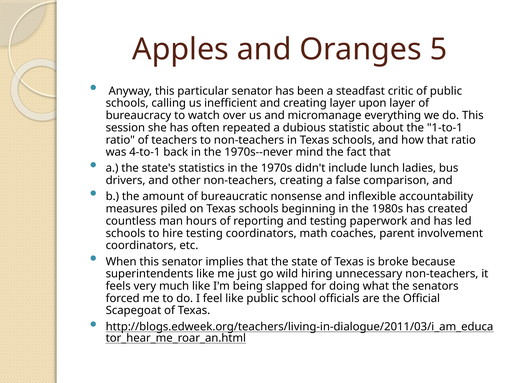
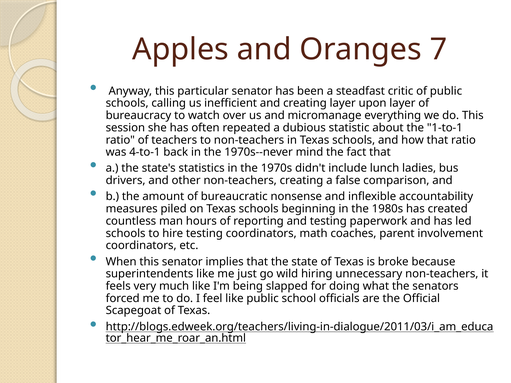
5: 5 -> 7 (438, 49)
